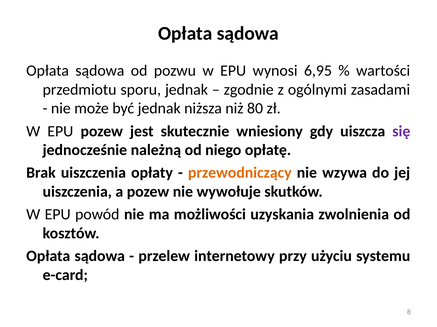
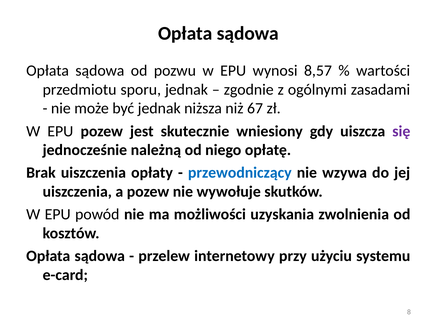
6,95: 6,95 -> 8,57 (318, 71)
80: 80 -> 67 (255, 109)
przewodniczący colour: orange -> blue (240, 173)
